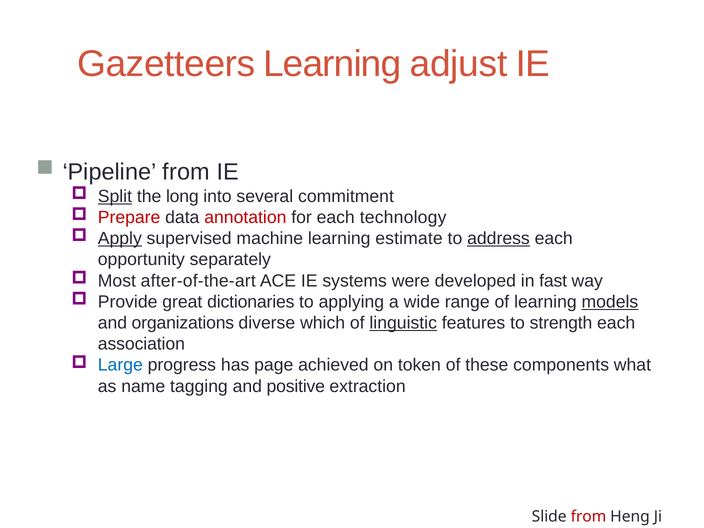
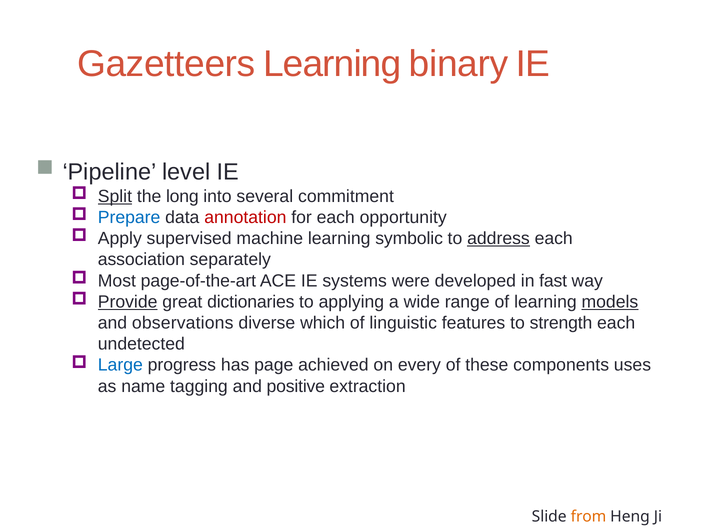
adjust: adjust -> binary (459, 64)
Pipeline from: from -> level (186, 172)
Prepare colour: red -> blue (129, 217)
technology: technology -> opportunity (403, 217)
Apply underline: present -> none (120, 238)
estimate: estimate -> symbolic (409, 238)
opportunity: opportunity -> association (141, 260)
after-of-the-art: after-of-the-art -> page-of-the-art (198, 281)
Provide underline: none -> present (128, 302)
organizations: organizations -> observations (183, 323)
linguistic underline: present -> none (403, 323)
association: association -> undetected (141, 344)
token: token -> every (419, 365)
what: what -> uses (632, 365)
from colour: red -> orange (589, 517)
